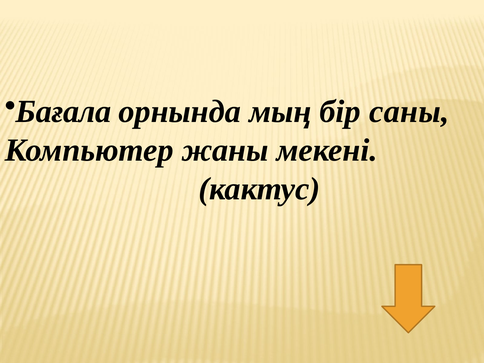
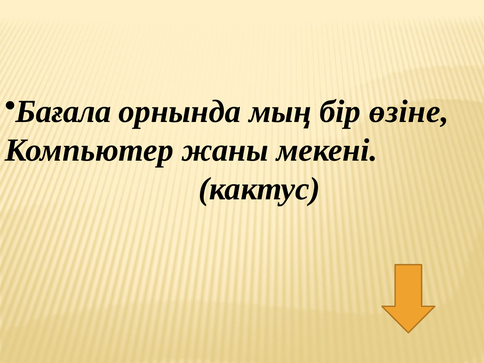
саны: саны -> өзіне (409, 112)
